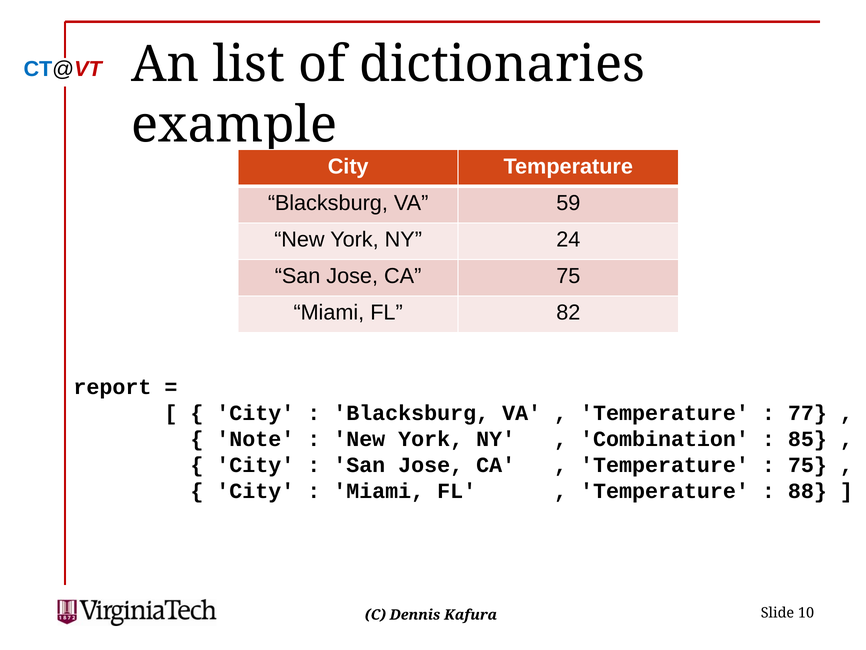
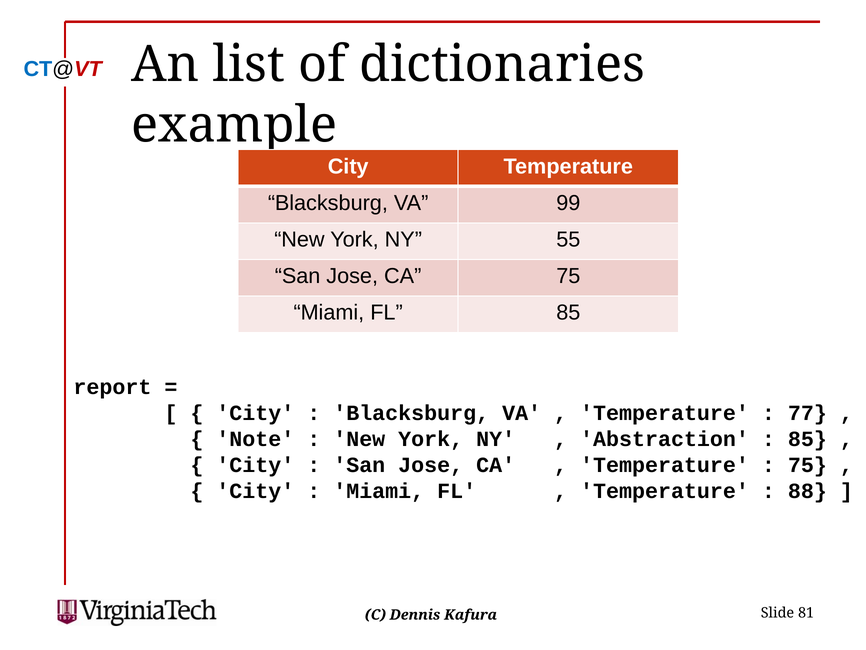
59: 59 -> 99 (568, 203)
24: 24 -> 55 (568, 239)
FL 82: 82 -> 85 (568, 313)
Combination: Combination -> Abstraction (665, 439)
10: 10 -> 81 (806, 613)
